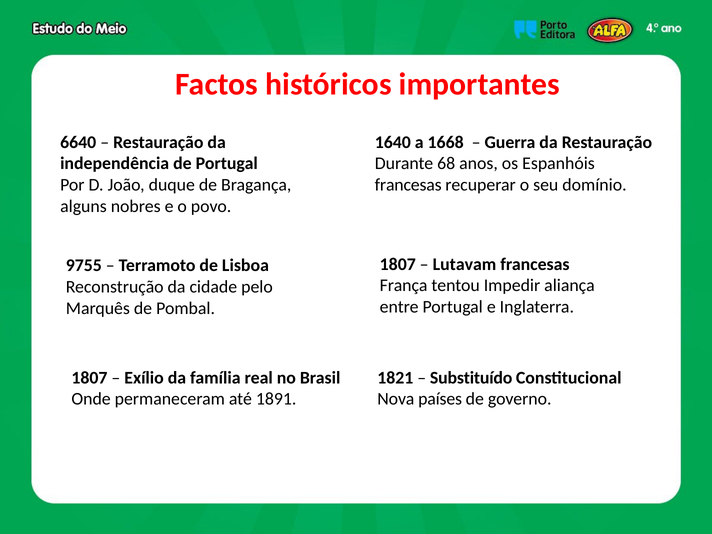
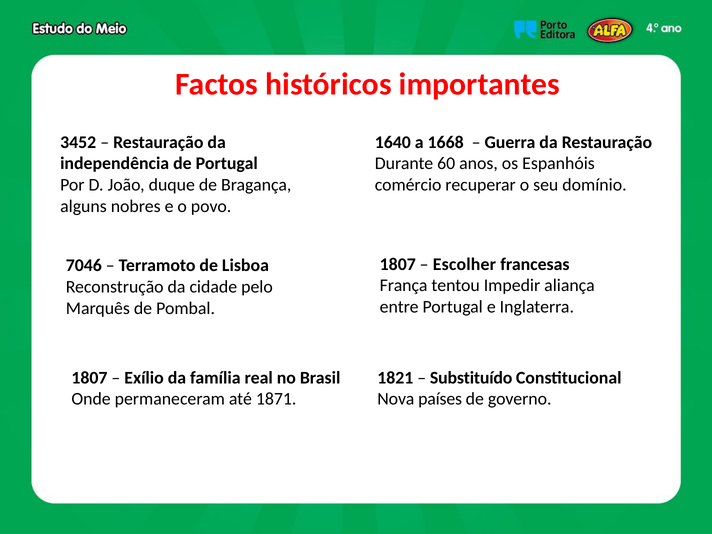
6640: 6640 -> 3452 (78, 142)
68: 68 -> 60 (446, 164)
francesas: francesas -> comércio (408, 185)
Lutavam: Lutavam -> Escolher (464, 264)
9755: 9755 -> 7046 (84, 266)
1891: 1891 -> 1871 (276, 399)
